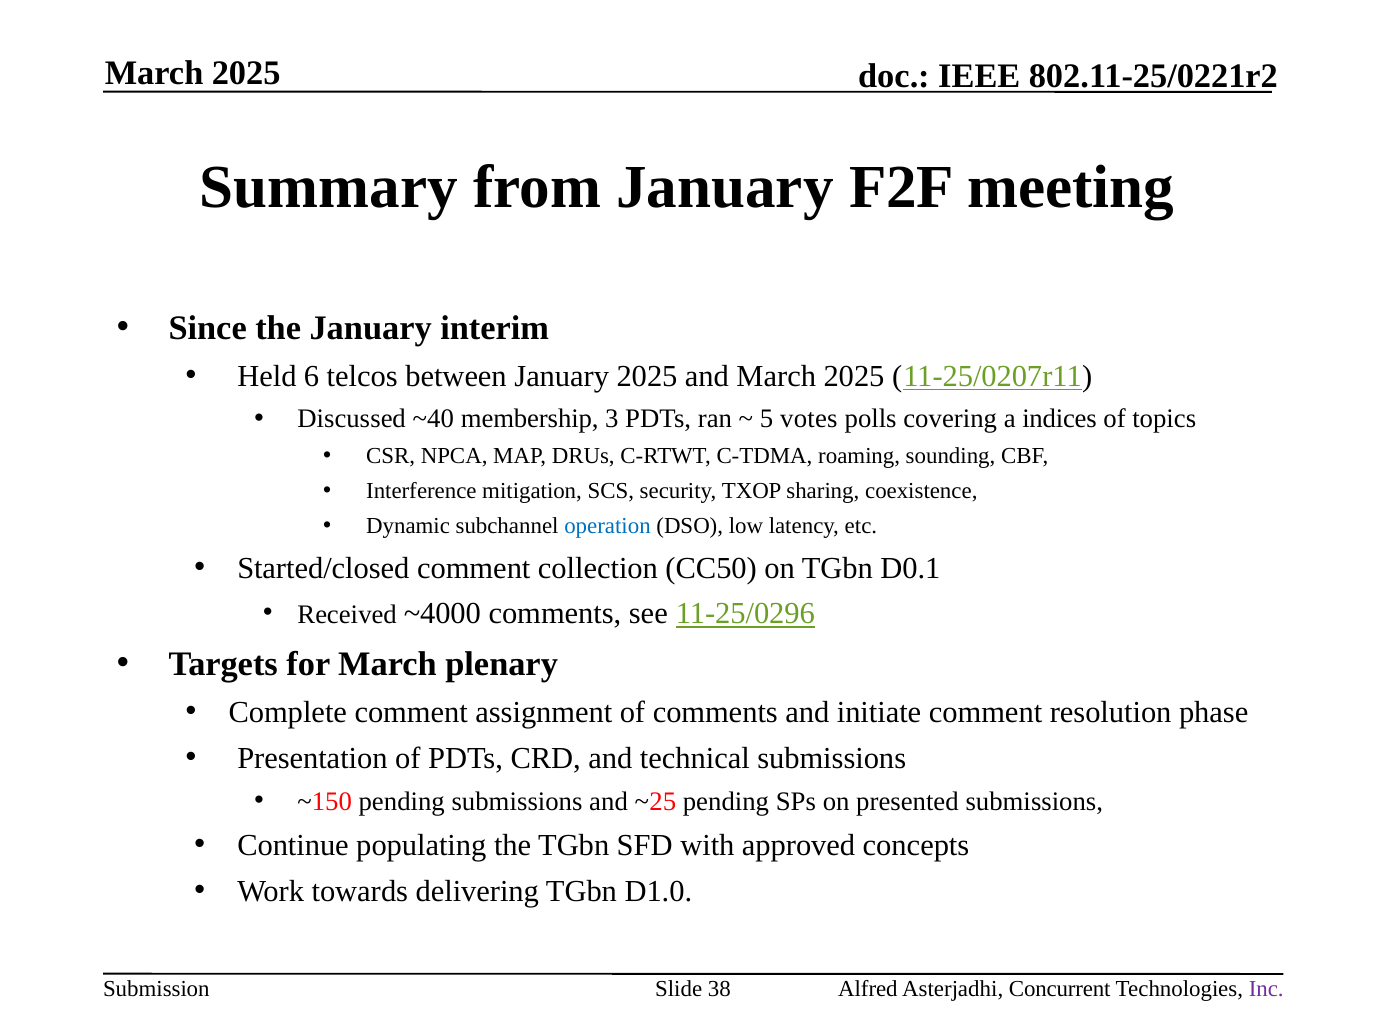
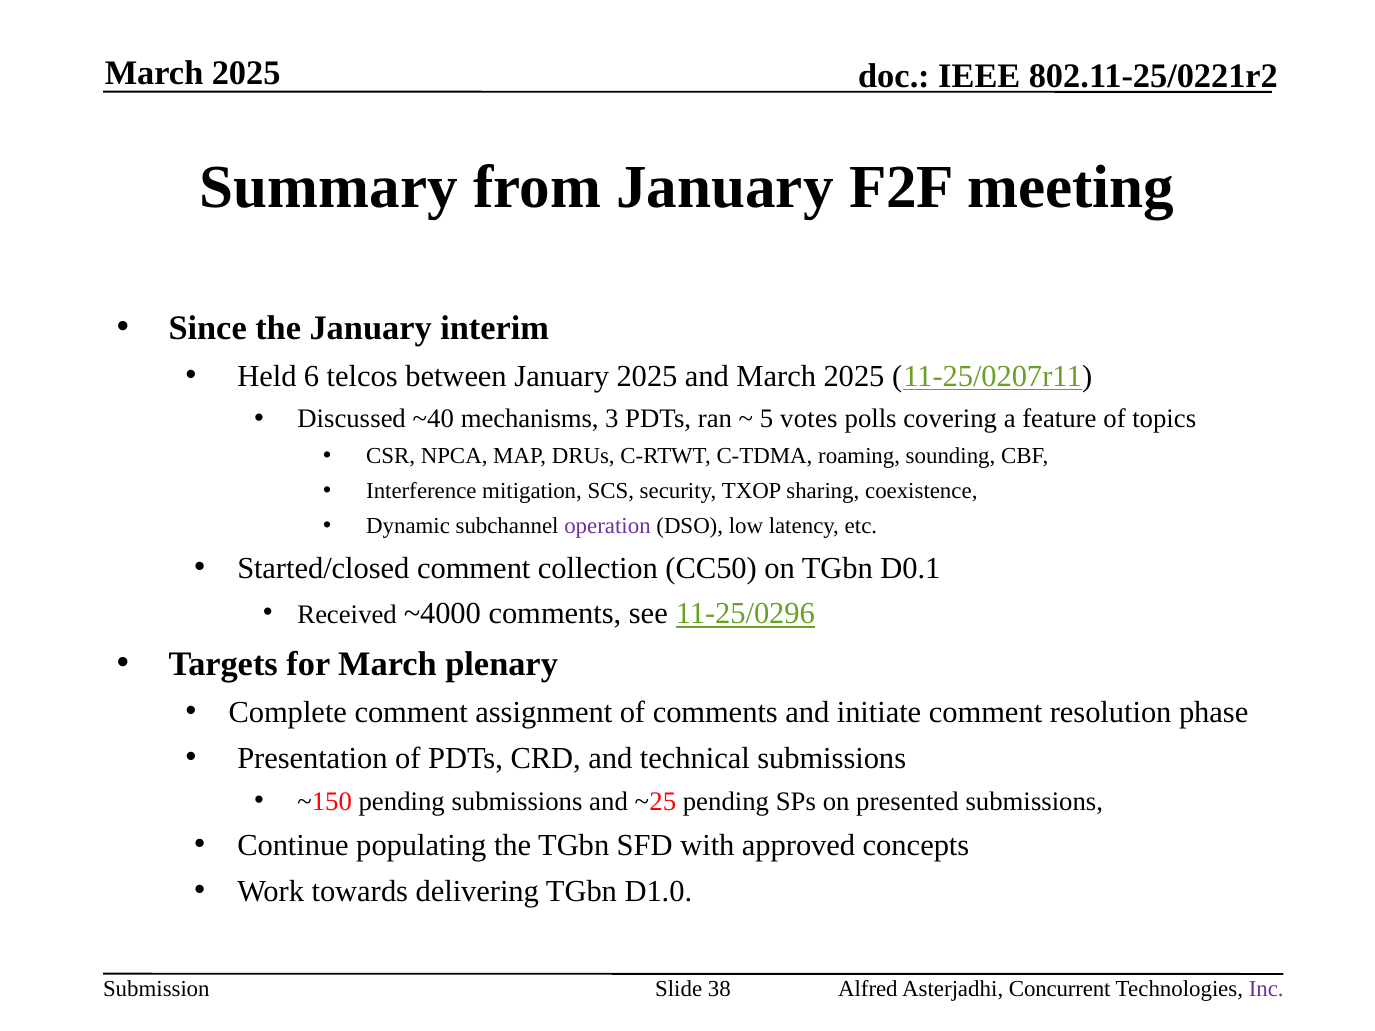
membership: membership -> mechanisms (530, 419)
indices: indices -> feature (1059, 419)
operation colour: blue -> purple (608, 526)
